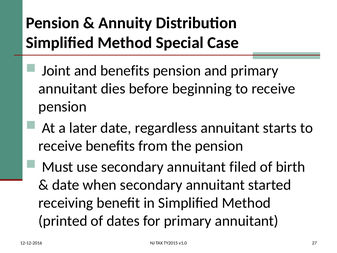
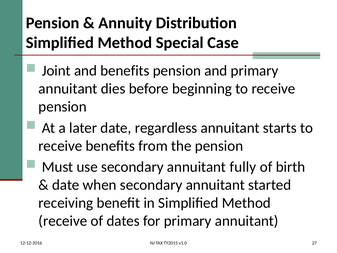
filed: filed -> fully (243, 167)
printed: printed -> receive (63, 221)
